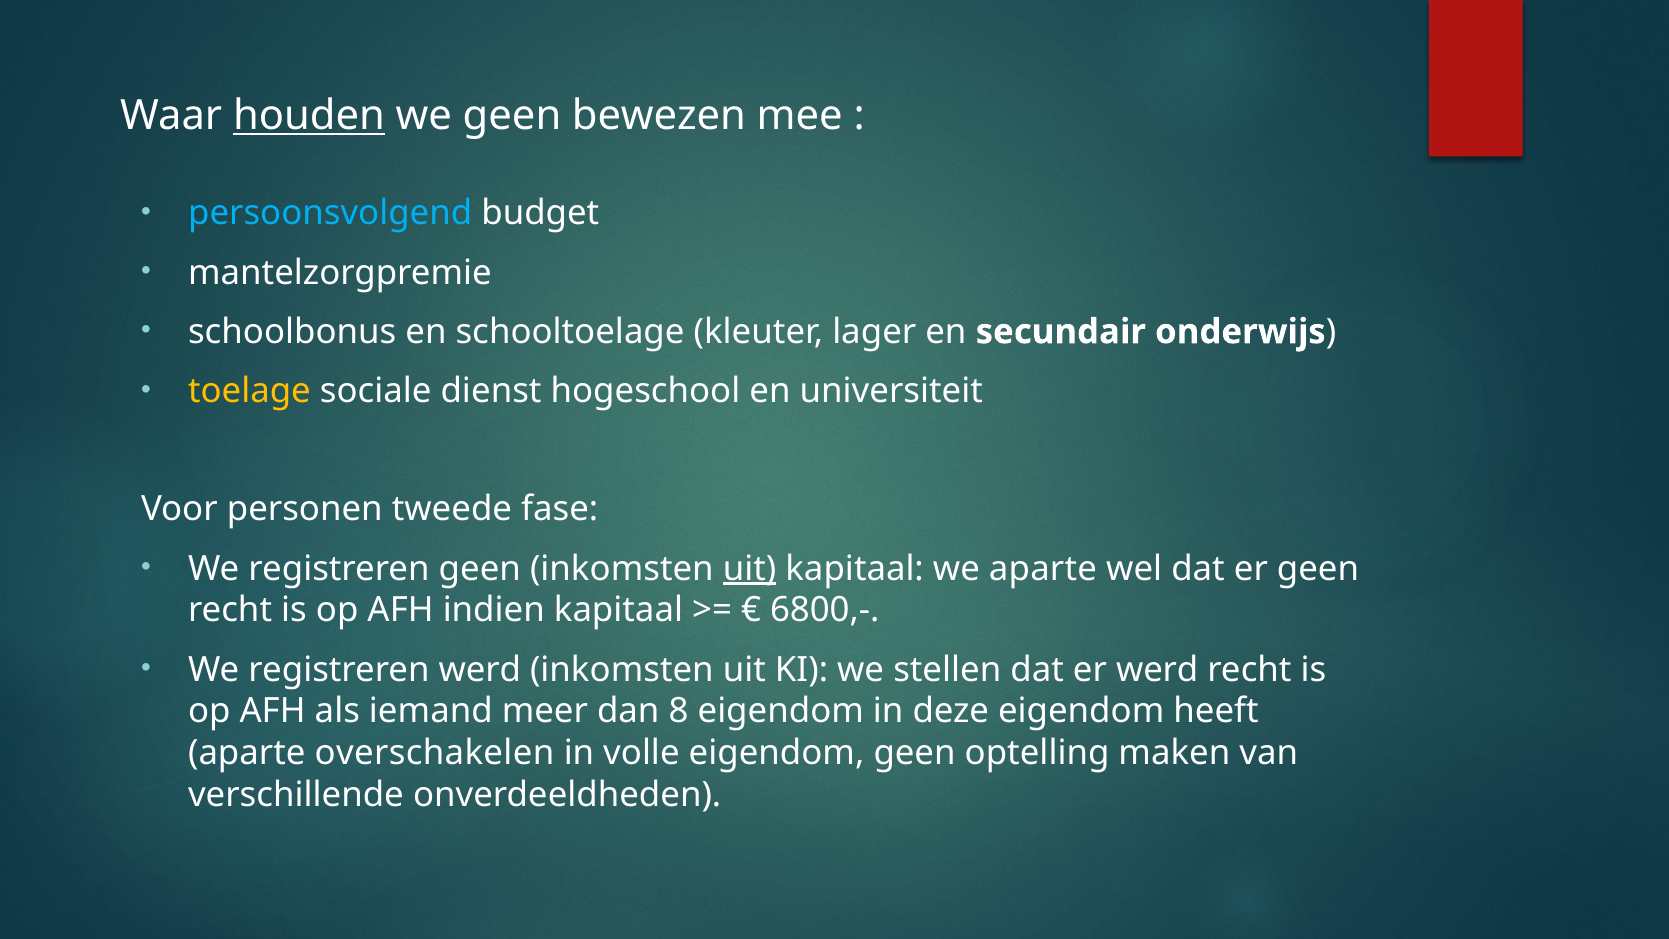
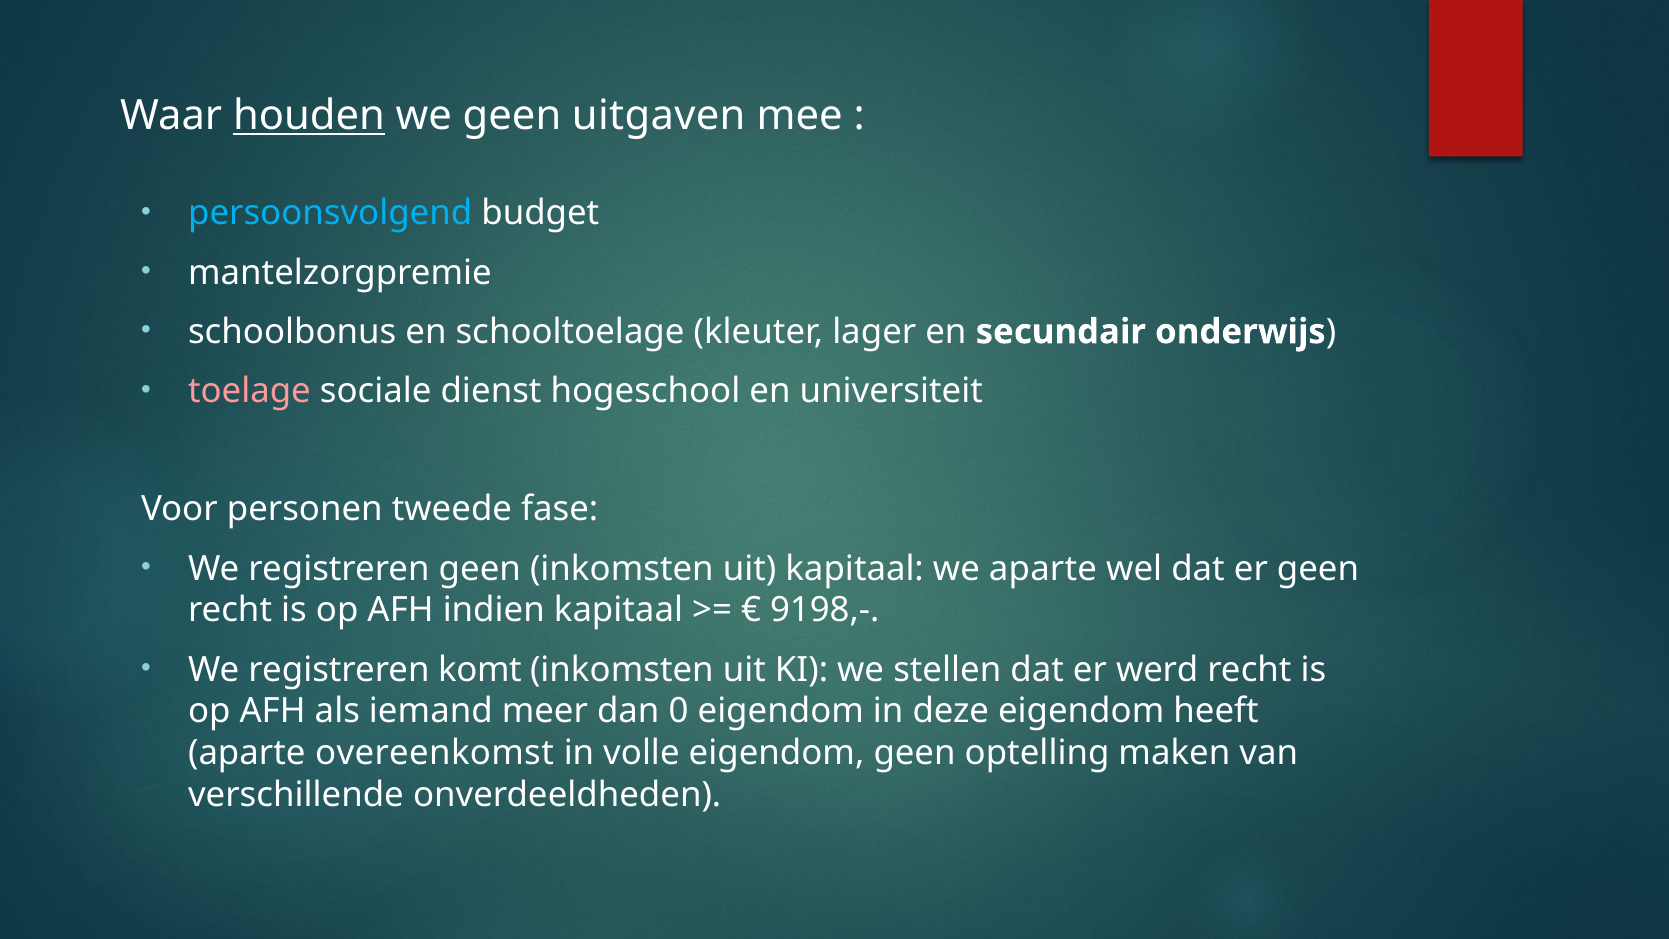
bewezen: bewezen -> uitgaven (659, 116)
toelage colour: yellow -> pink (249, 391)
uit underline: present -> none (750, 568)
6800,-: 6800,- -> 9198,- (825, 610)
registreren werd: werd -> komt (480, 669)
8: 8 -> 0 (679, 711)
overschakelen: overschakelen -> overeenkomst (434, 753)
